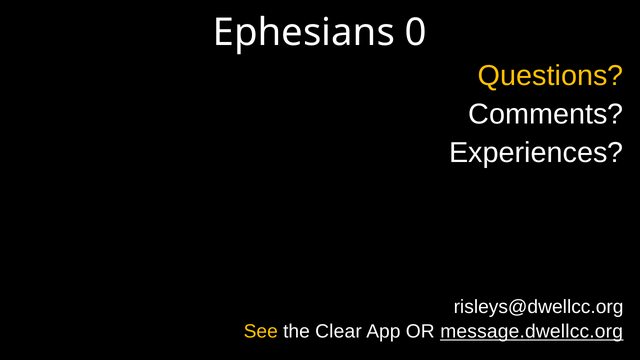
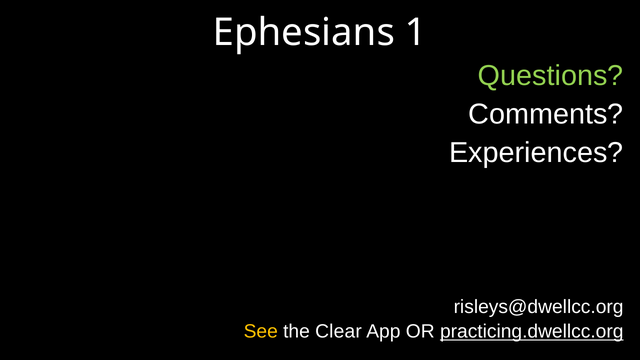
0: 0 -> 1 (416, 33)
Questions colour: yellow -> light green (551, 76)
message.dwellcc.org: message.dwellcc.org -> practicing.dwellcc.org (532, 331)
